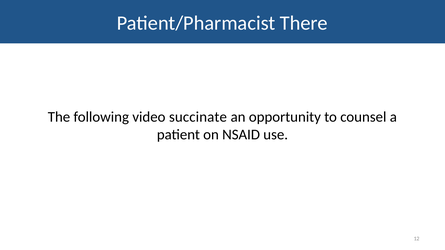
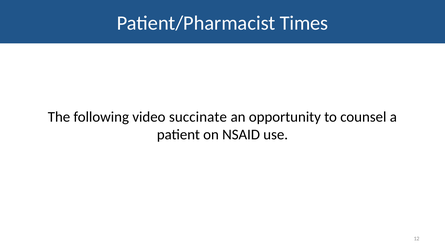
There: There -> Times (304, 23)
